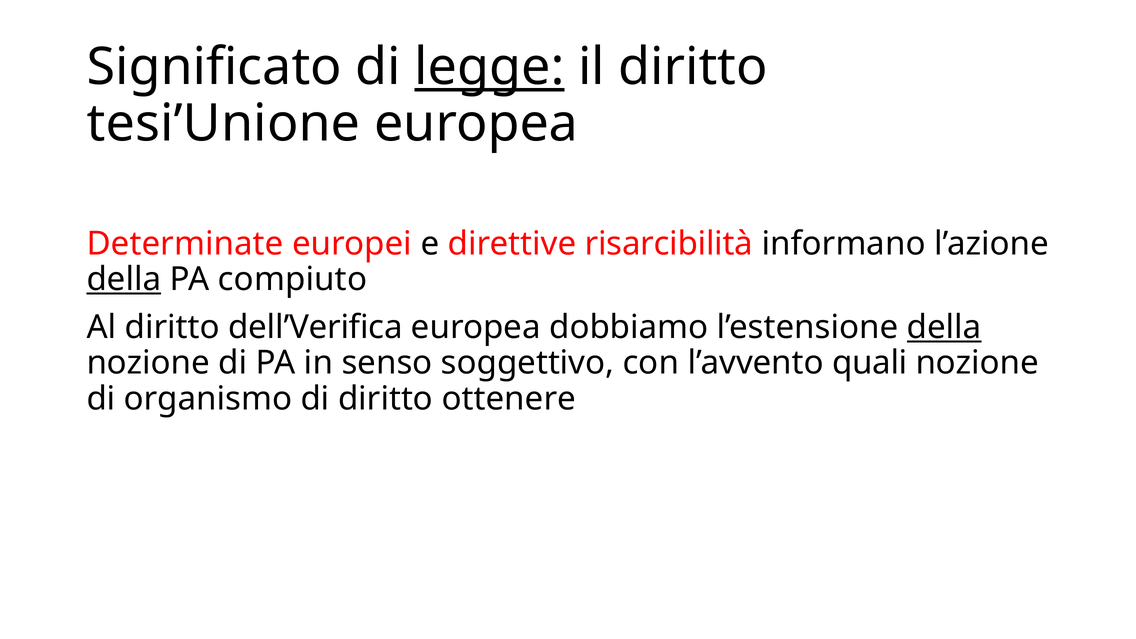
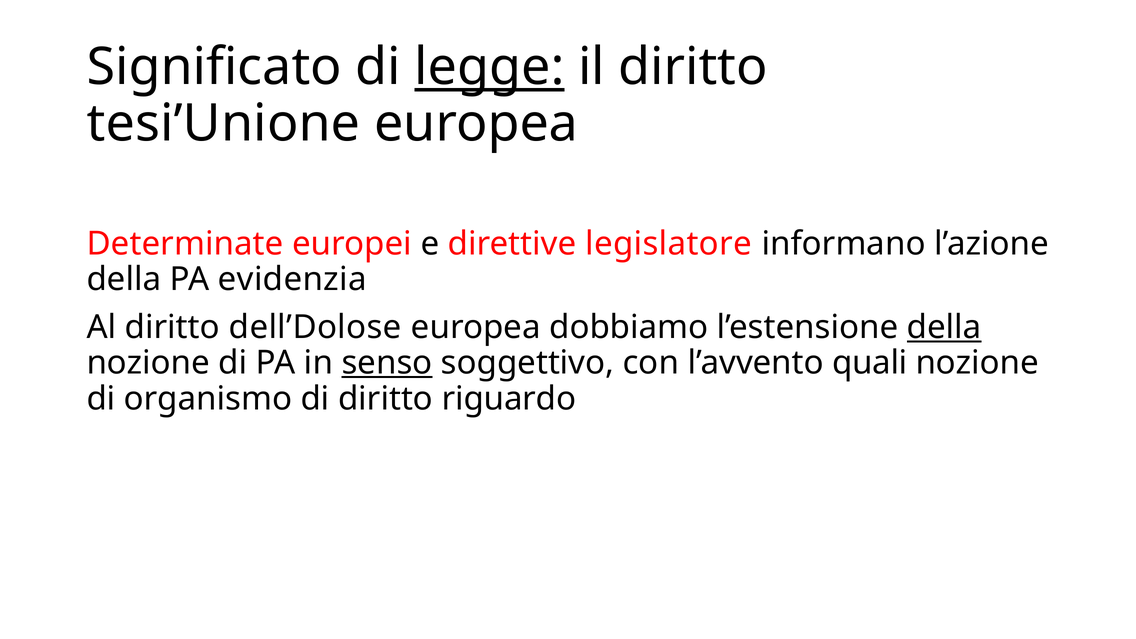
risarcibilità: risarcibilità -> legislatore (669, 244)
della underline: present -> none (124, 279)
compiuto: compiuto -> evidenzia (292, 279)
dell’Verifica: dell’Verifica -> dell’Dolose (315, 327)
senso underline: none -> present (387, 363)
ottenere: ottenere -> riguardo (509, 399)
